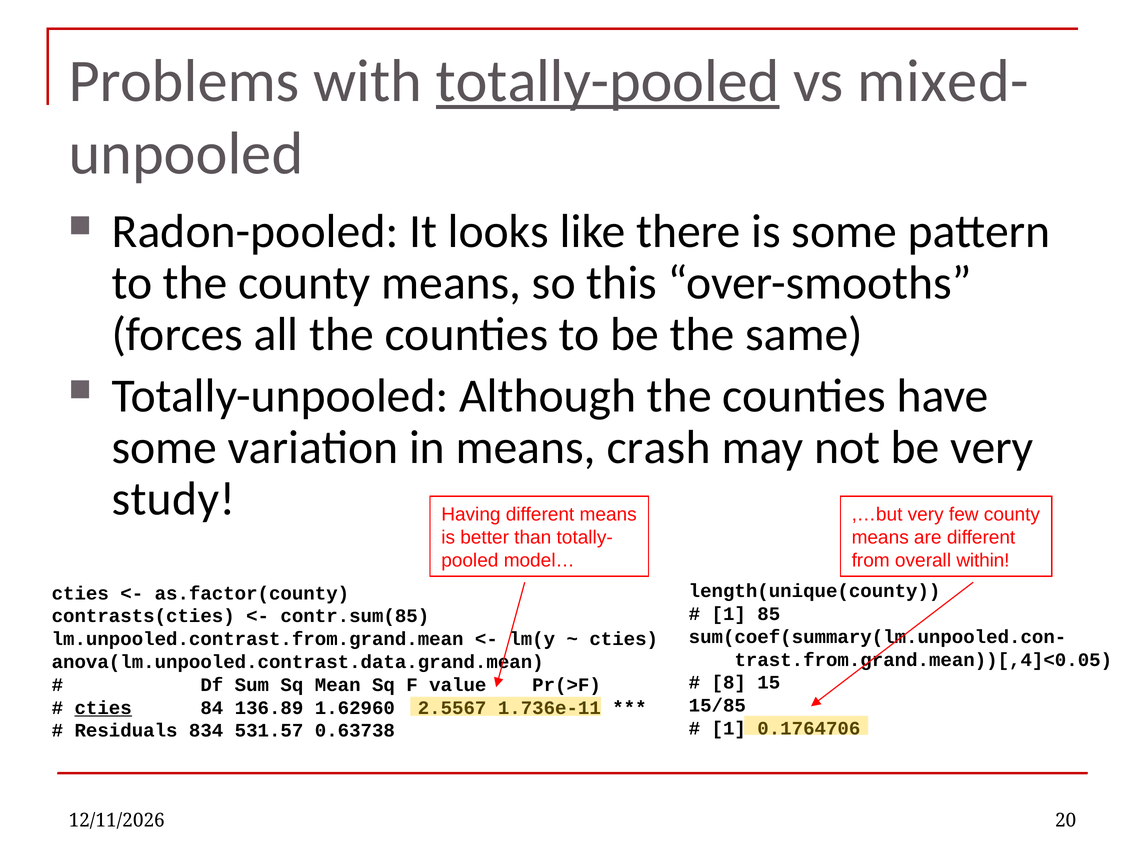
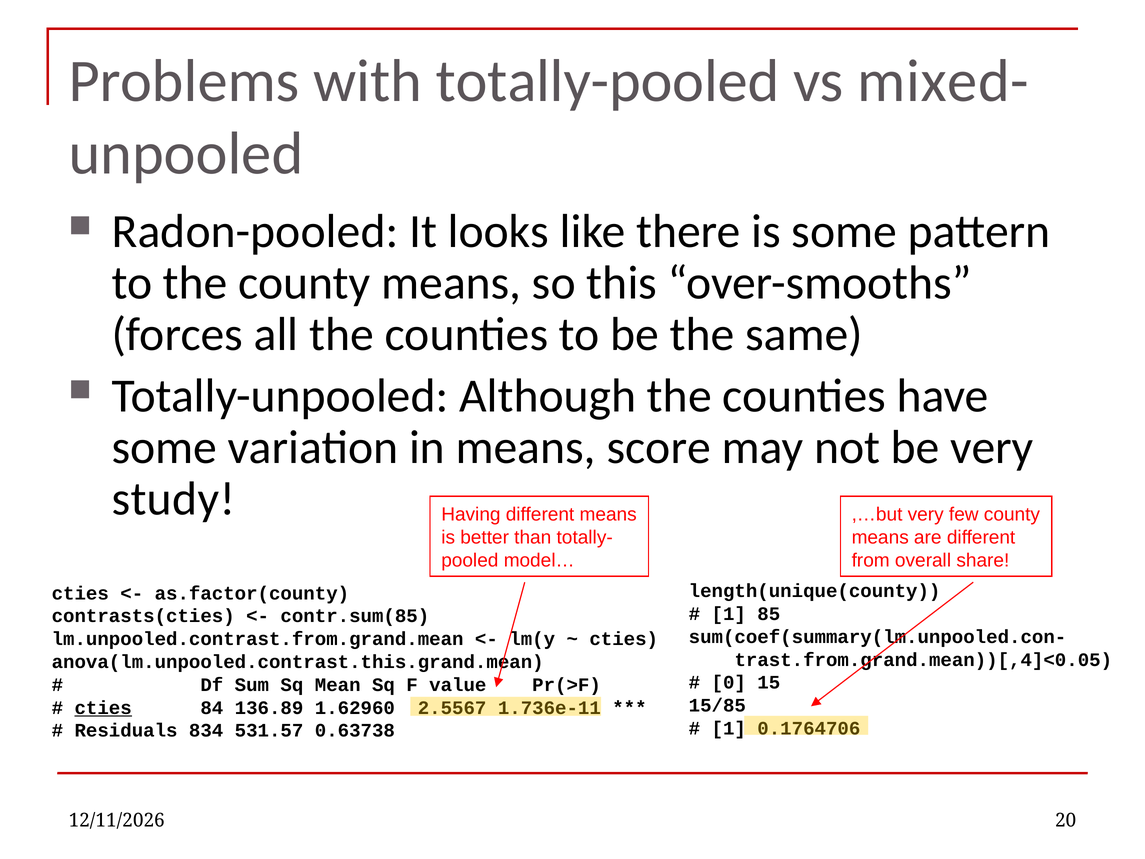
totally-pooled underline: present -> none (608, 81)
crash: crash -> score (659, 447)
within: within -> share (983, 560)
anova(lm.unpooled.contrast.data.grand.mean: anova(lm.unpooled.contrast.data.grand.mean -> anova(lm.unpooled.contrast.this.grand.mean (298, 662)
8: 8 -> 0 (729, 682)
